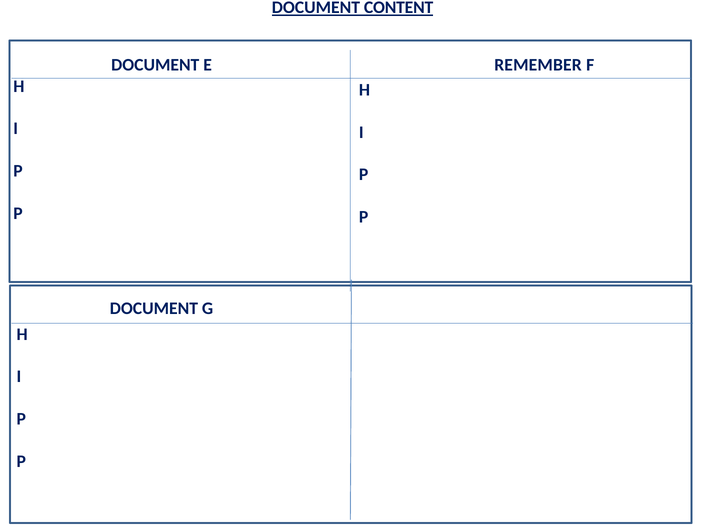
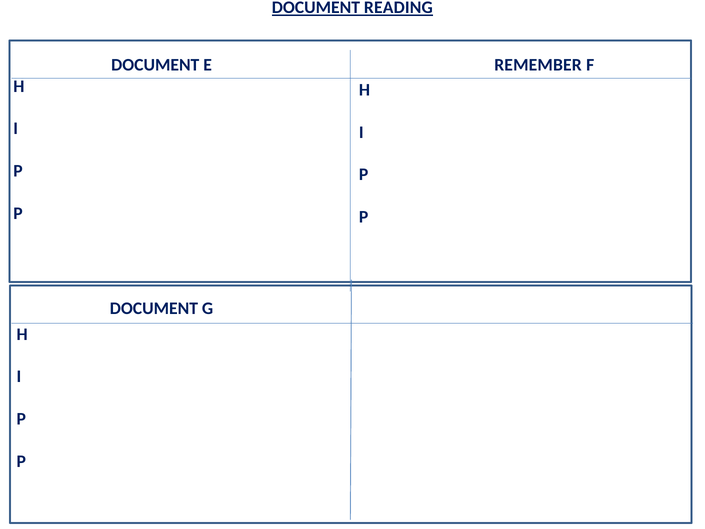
CONTENT: CONTENT -> READING (398, 8)
